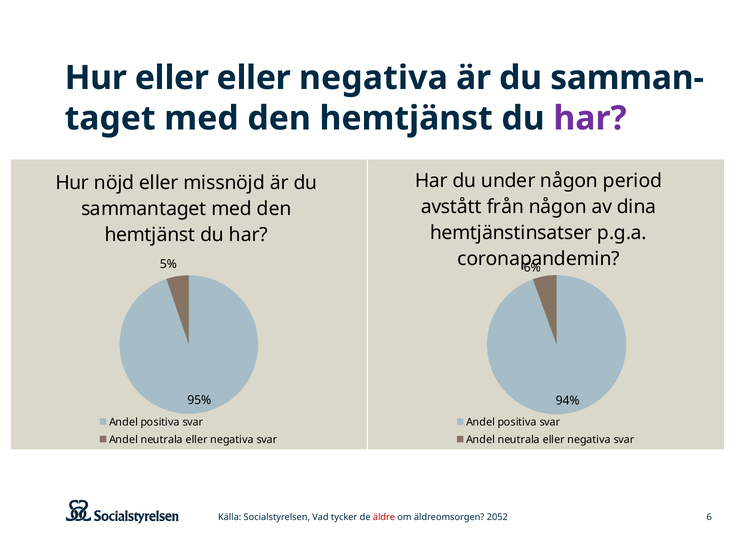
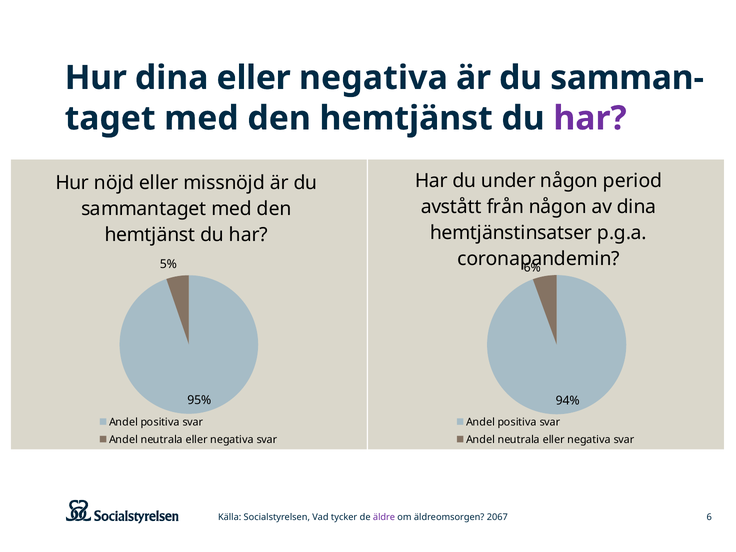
Hur eller: eller -> dina (172, 78)
äldre colour: red -> purple (384, 517)
2052: 2052 -> 2067 (497, 517)
